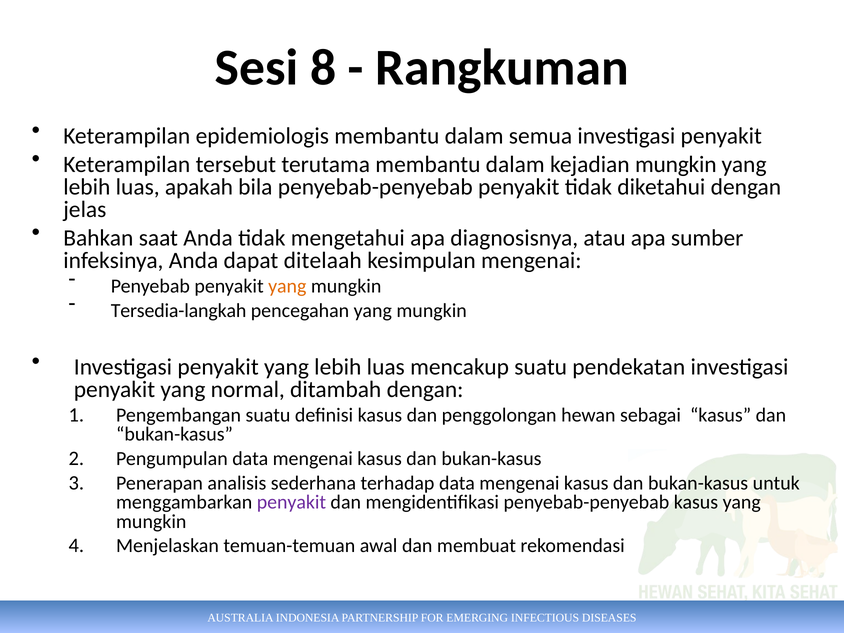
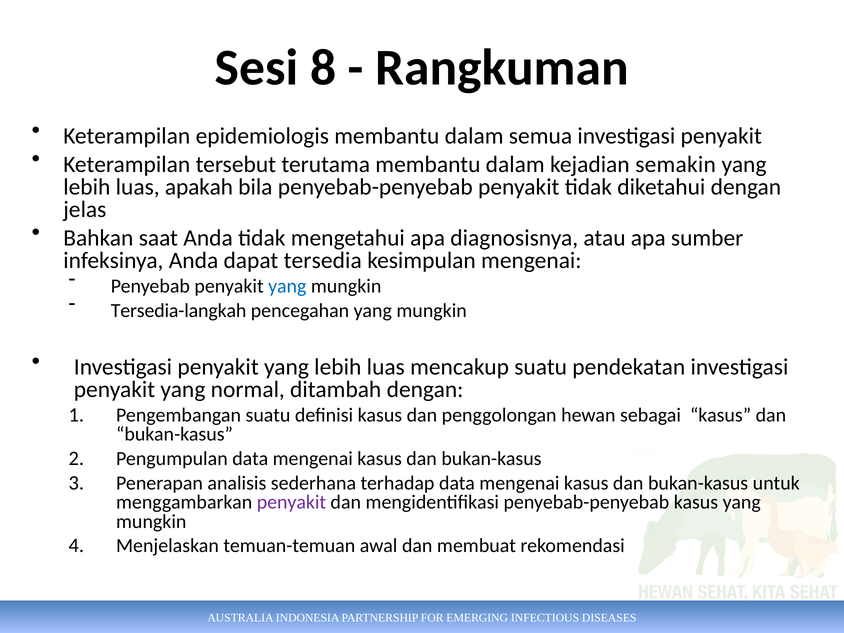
kejadian mungkin: mungkin -> semakin (676, 165)
ditelaah: ditelaah -> tersedia (323, 261)
yang colour: orange -> blue (287, 286)
